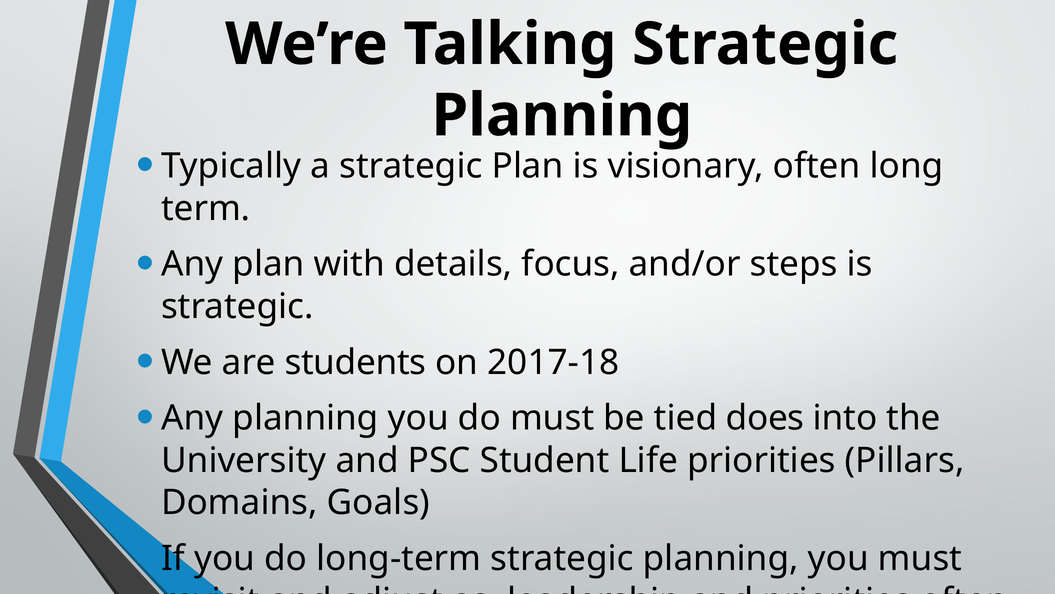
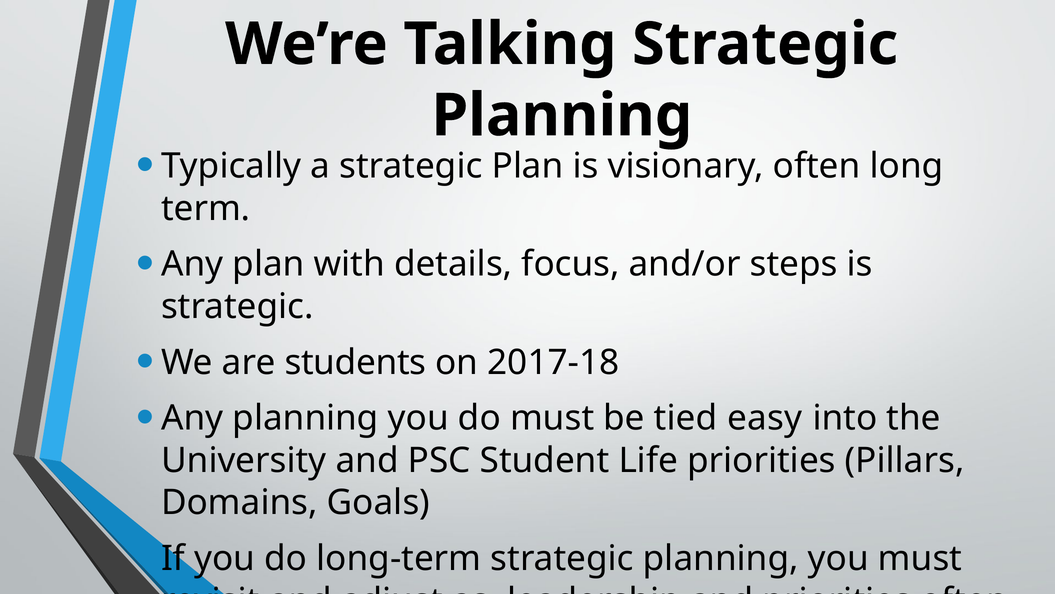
does: does -> easy (765, 418)
